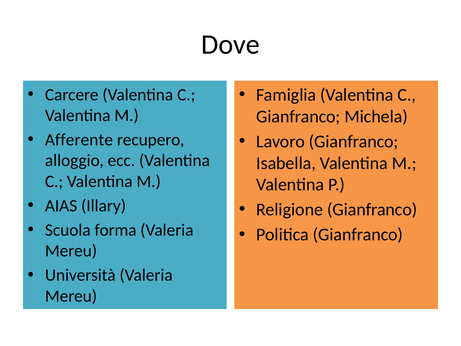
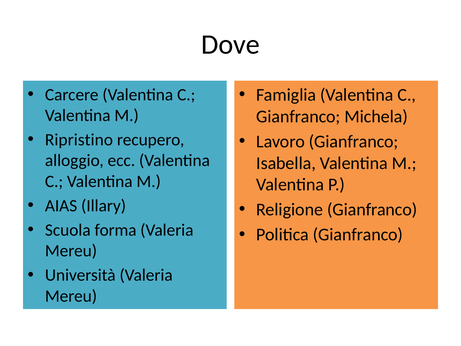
Afferente: Afferente -> Ripristino (79, 140)
